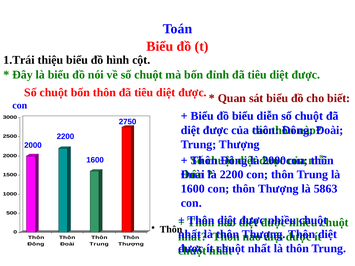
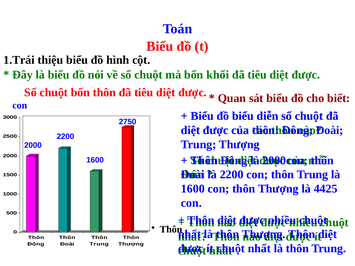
đỉnh: đỉnh -> khối (218, 75)
5863: 5863 -> 4425 (326, 189)
